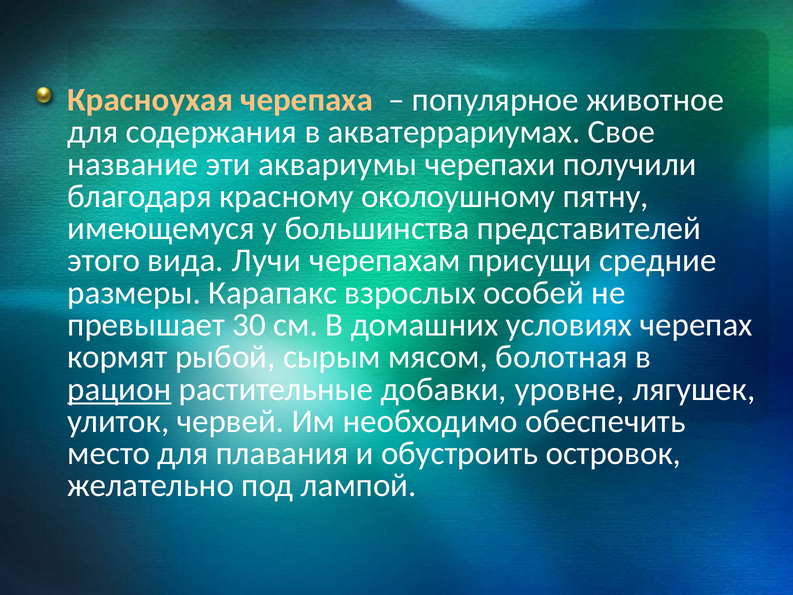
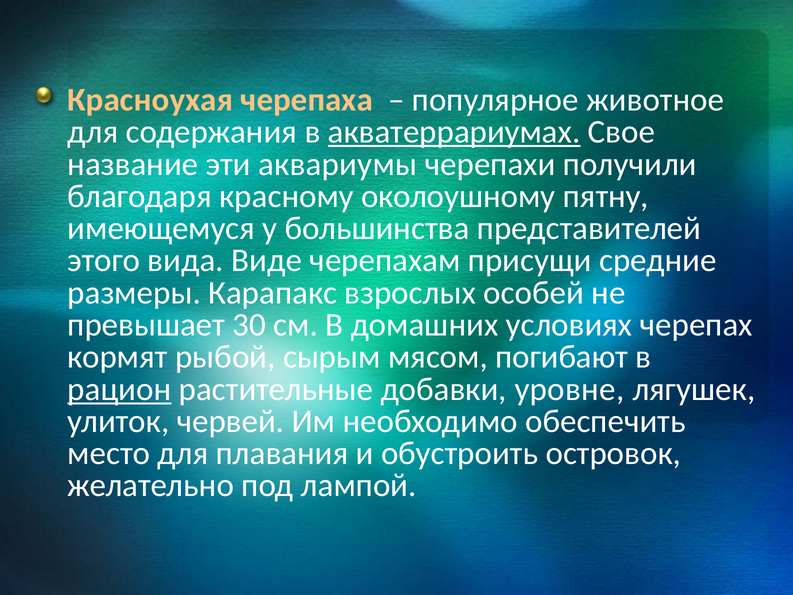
акватеррариумах underline: none -> present (454, 132)
Лучи: Лучи -> Виде (267, 260)
болотная: болотная -> погибают (562, 357)
